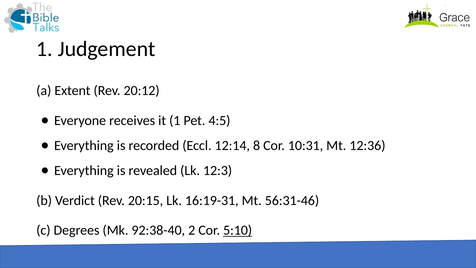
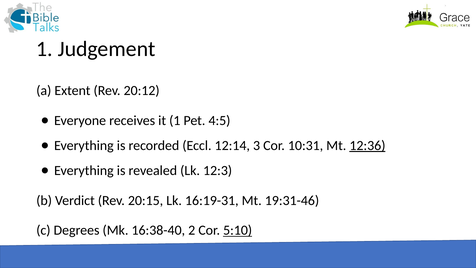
8: 8 -> 3 (257, 145)
12:36 underline: none -> present (367, 145)
56:31-46: 56:31-46 -> 19:31-46 (292, 200)
92:38-40: 92:38-40 -> 16:38-40 (158, 230)
